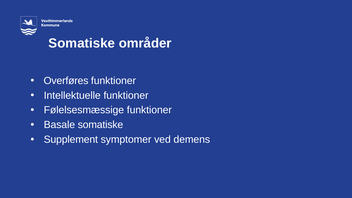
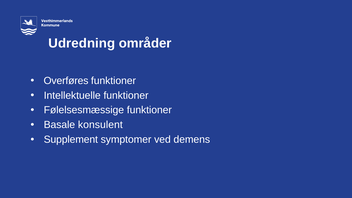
Somatiske: Somatiske -> Udredning (82, 43)
Basale somatiske: somatiske -> konsulent (100, 125)
